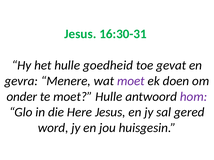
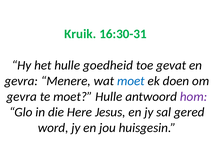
Jesus: Jesus -> Kruik (80, 34)
moet colour: purple -> blue (131, 81)
onder: onder -> gevra (22, 97)
